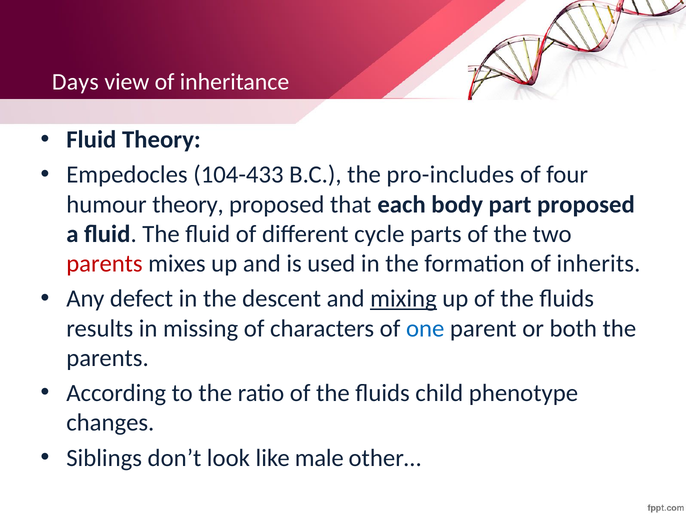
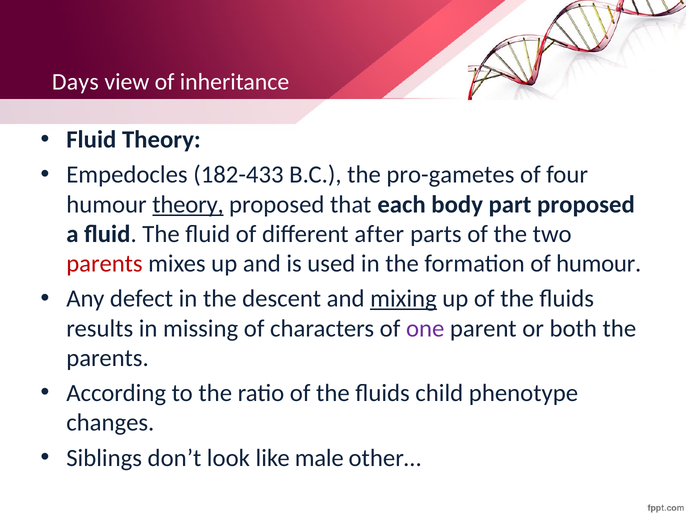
104-433: 104-433 -> 182-433 (238, 175)
pro-includes: pro-includes -> pro-gametes (450, 175)
theory underline: none -> present (188, 205)
cycle: cycle -> after (379, 234)
of inherits: inherits -> humour (599, 264)
one colour: blue -> purple (425, 329)
